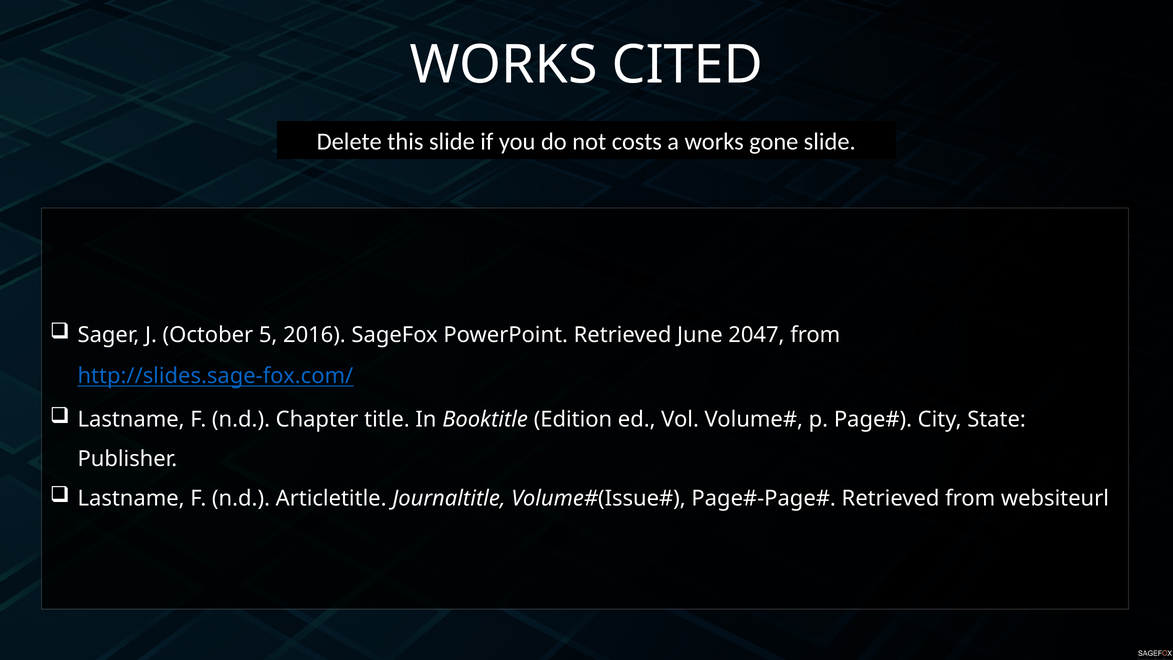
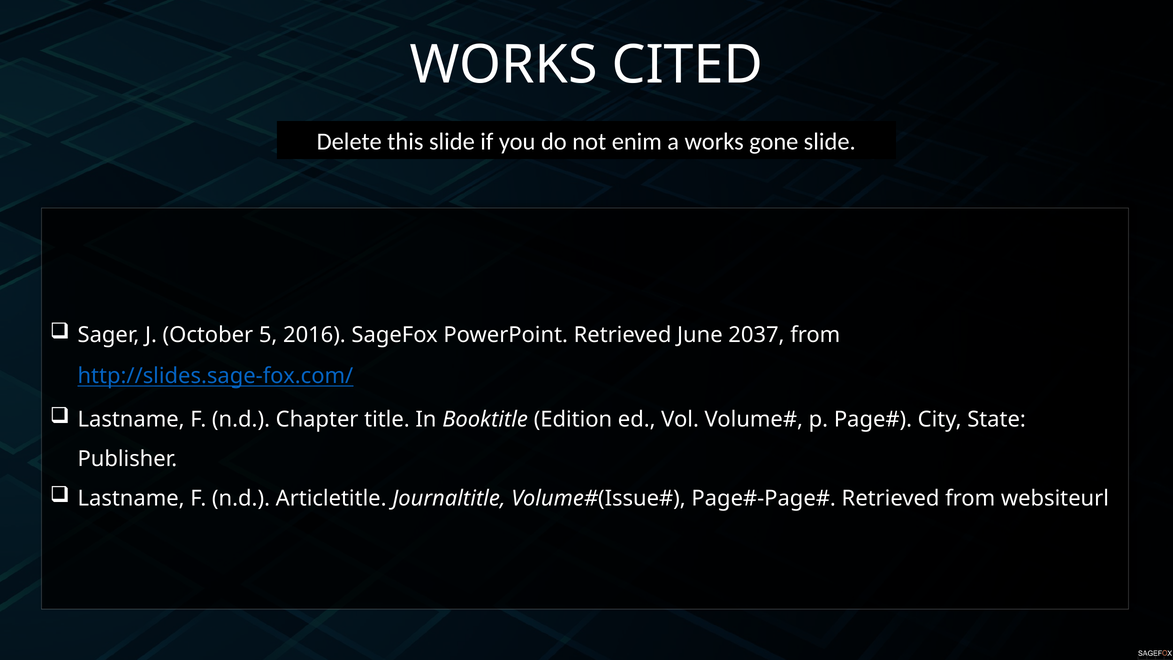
costs: costs -> enim (637, 142)
2047: 2047 -> 2037 (756, 335)
